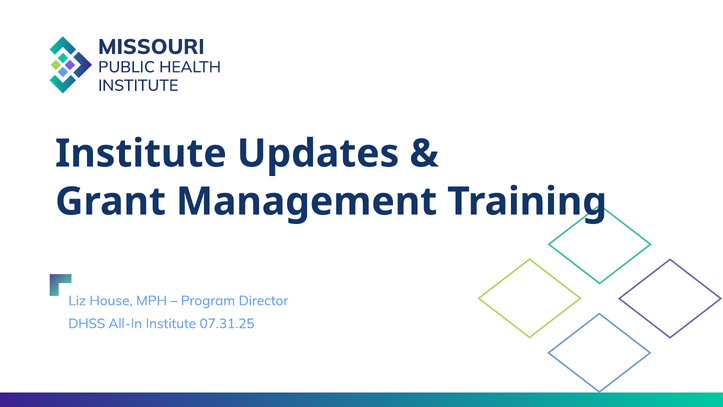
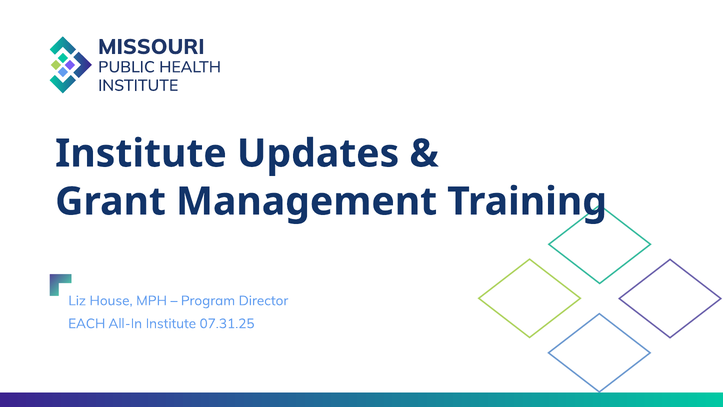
DHSS: DHSS -> EACH (87, 323)
